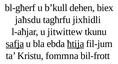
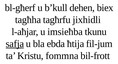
jaħsdu: jaħsdu -> tagħha (28, 20)
jitwittew: jitwittew -> imsieħba (65, 32)
ħtija underline: present -> none (76, 43)
